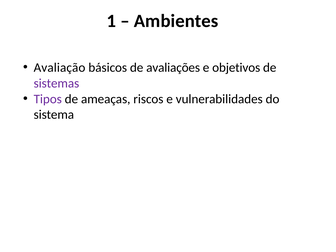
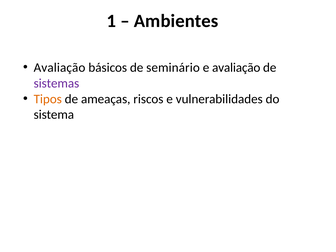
avaliações: avaliações -> seminário (173, 68)
e objetivos: objetivos -> avaliação (236, 68)
Tipos colour: purple -> orange (48, 99)
